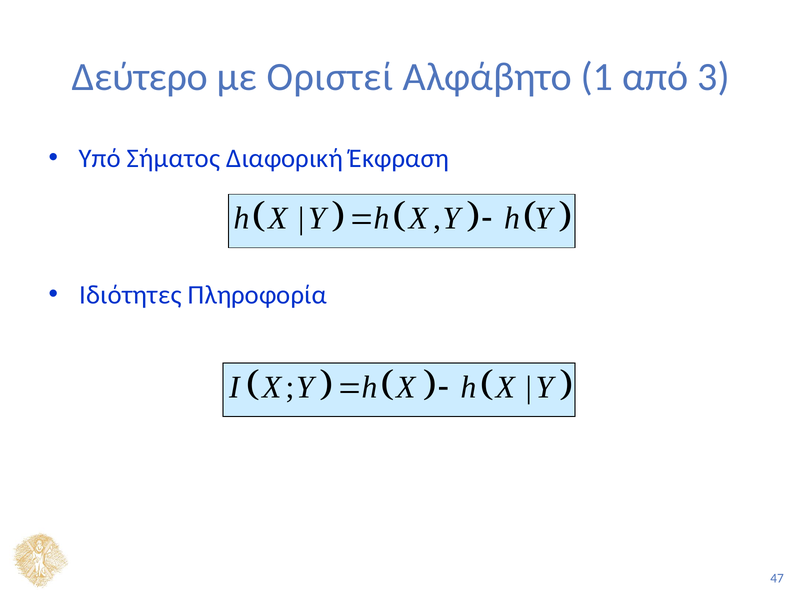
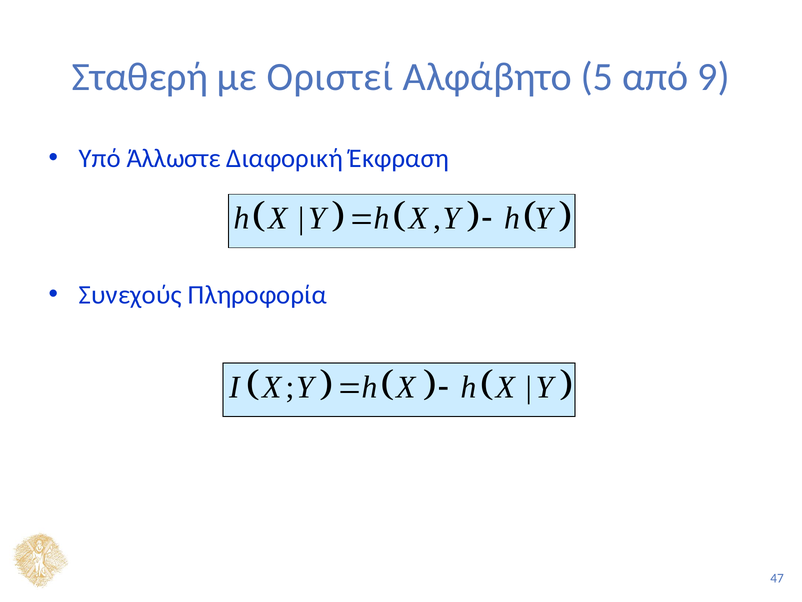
Δεύτερο: Δεύτερο -> Σταθερή (140, 77)
1: 1 -> 5 (597, 77)
3: 3 -> 9 (714, 77)
Σήματος: Σήματος -> Άλλωστε (174, 158)
Ιδιότητες: Ιδιότητες -> Συνεχούς (130, 295)
